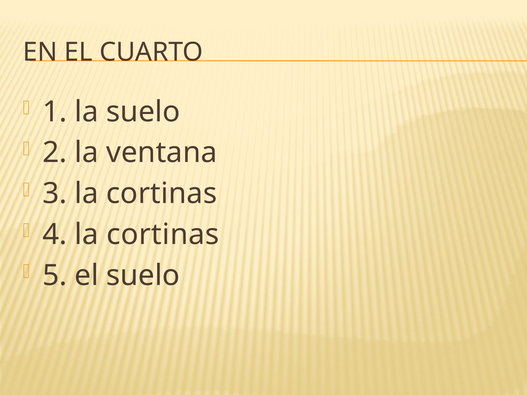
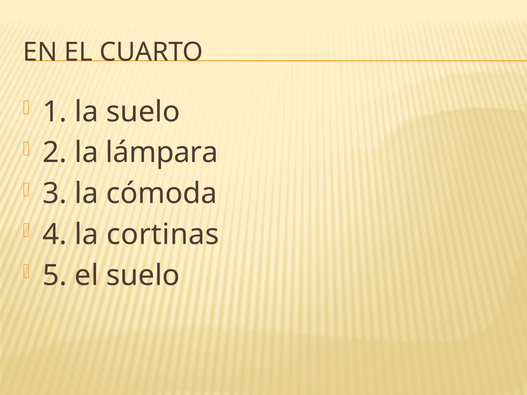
ventana: ventana -> lámpara (162, 153)
3 la cortinas: cortinas -> cómoda (162, 194)
